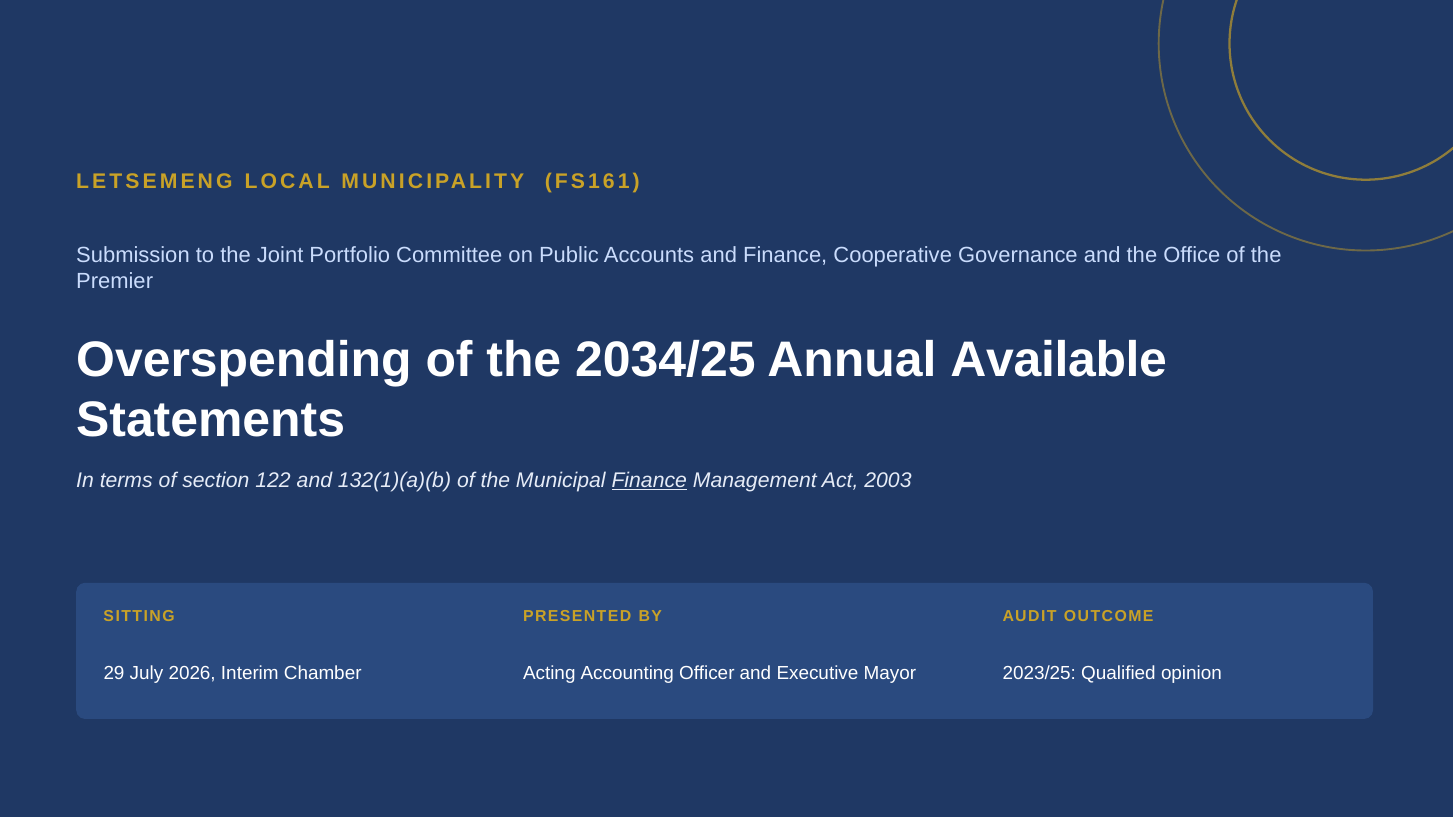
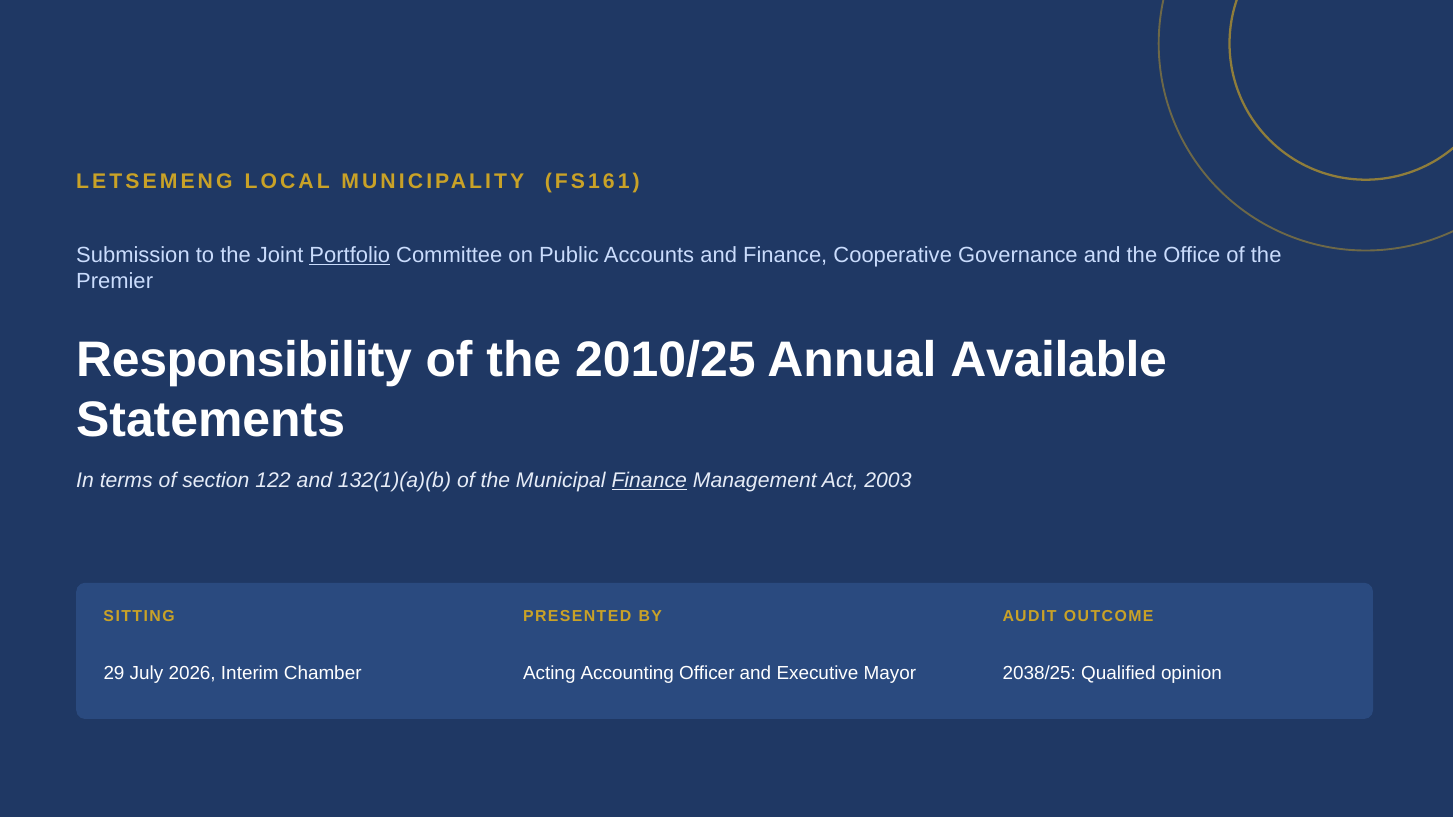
Portfolio underline: none -> present (350, 255)
Overspending: Overspending -> Responsibility (244, 360)
2034/25: 2034/25 -> 2010/25 (665, 360)
2023/25: 2023/25 -> 2038/25 (1039, 674)
